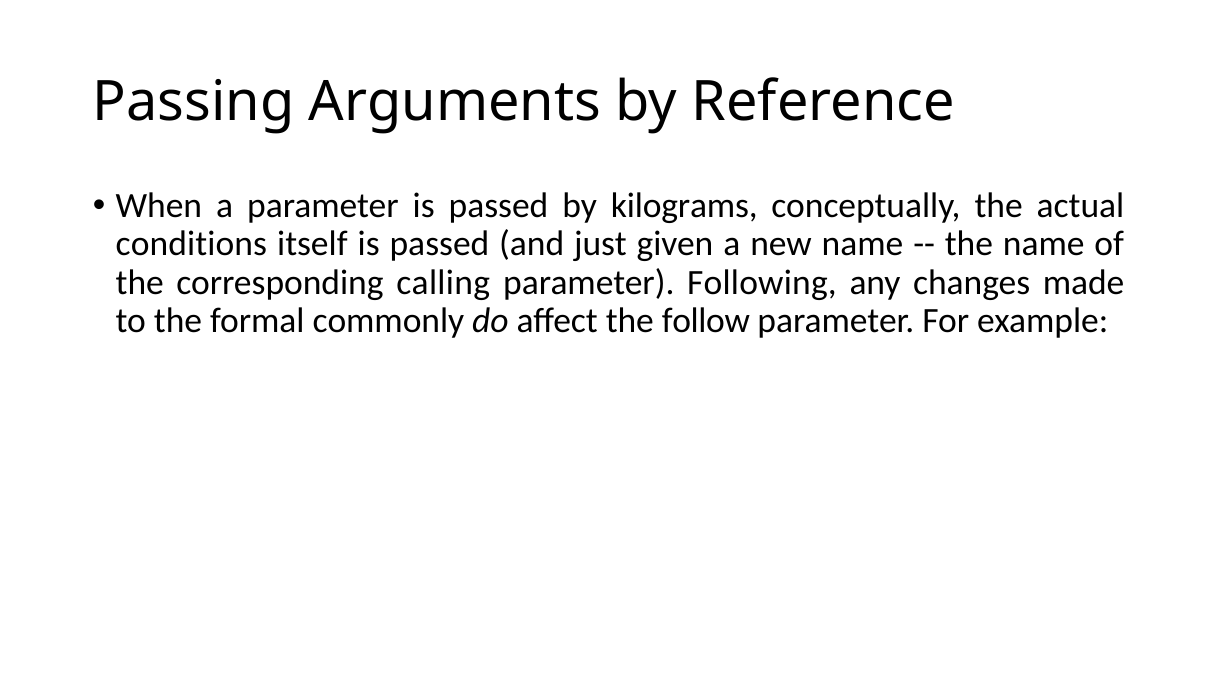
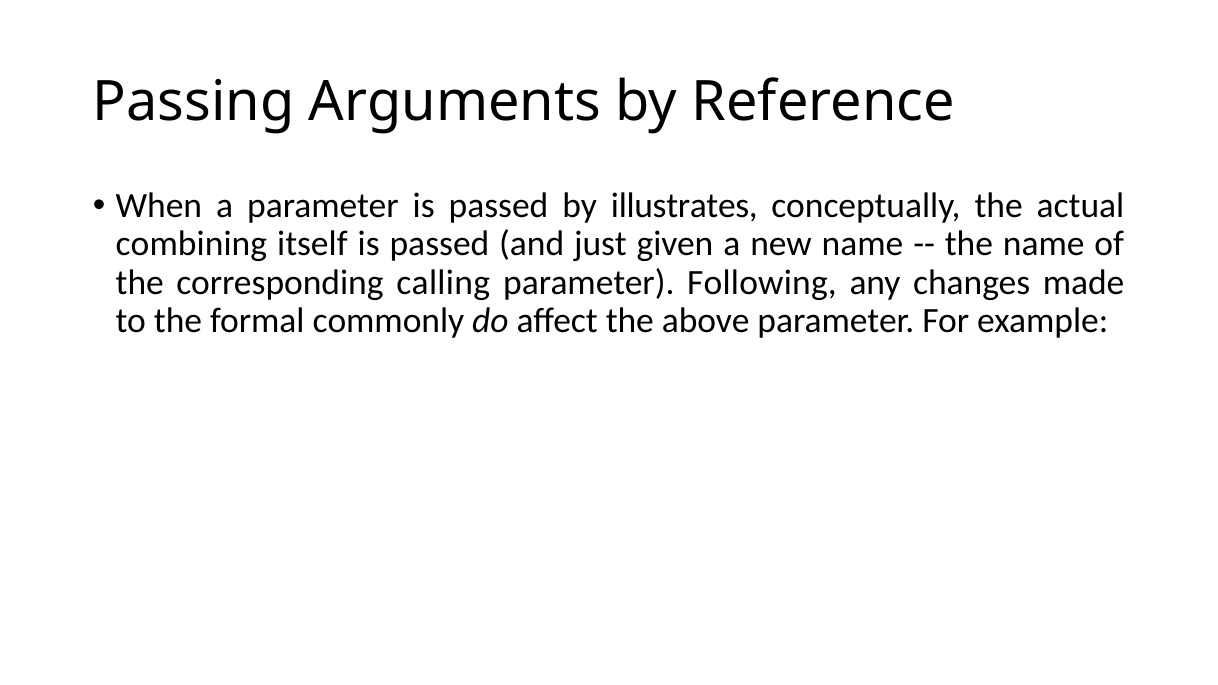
kilograms: kilograms -> illustrates (684, 206)
conditions: conditions -> combining (191, 244)
follow: follow -> above (706, 321)
